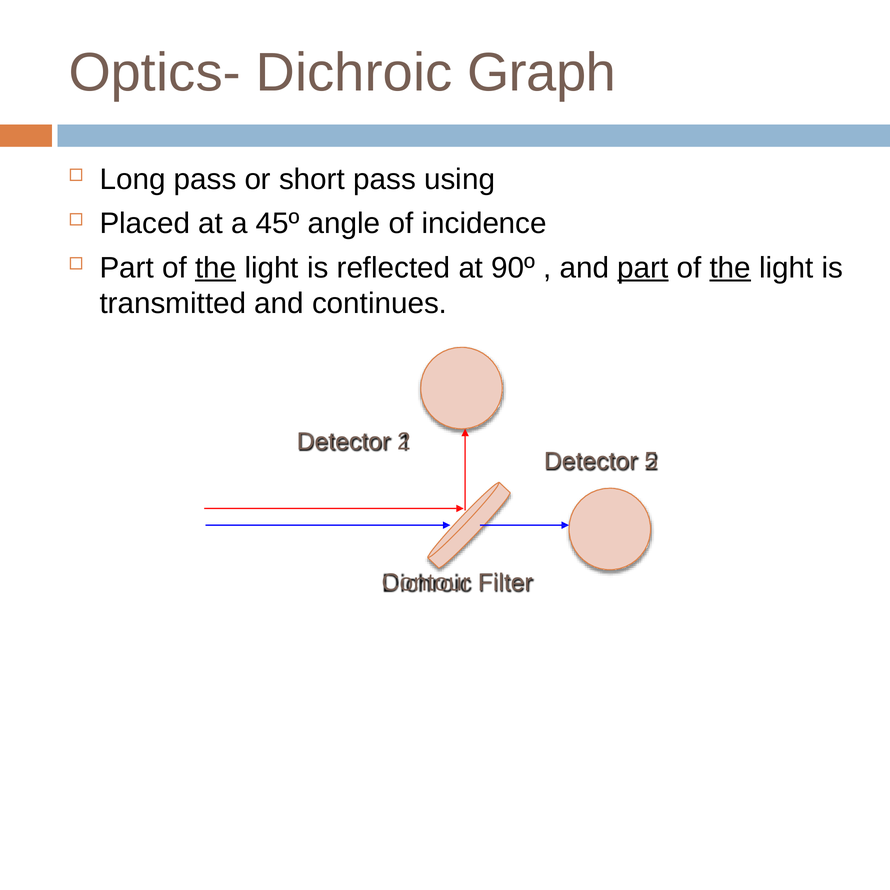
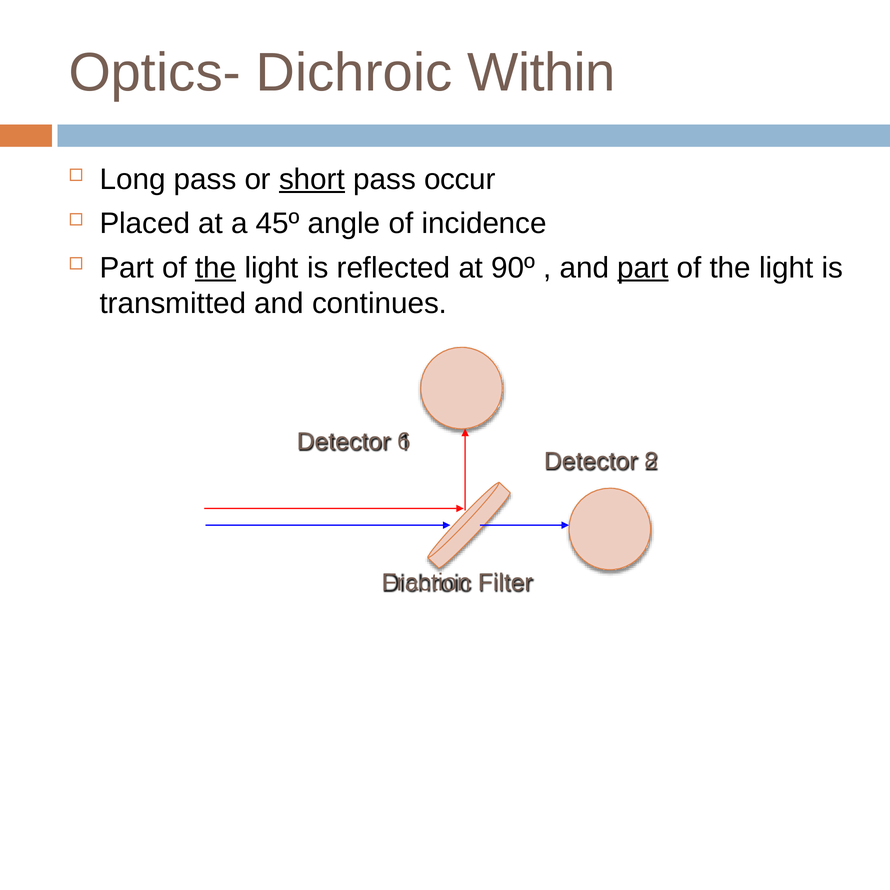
Graph: Graph -> Within (542, 73)
short underline: none -> present (312, 179)
using: using -> occur (460, 179)
the underline: present -> none (730, 268)
2: 2 -> 6 (404, 442)
5: 5 -> 8 (651, 461)
Contour: Contour -> Fraction (426, 583)
